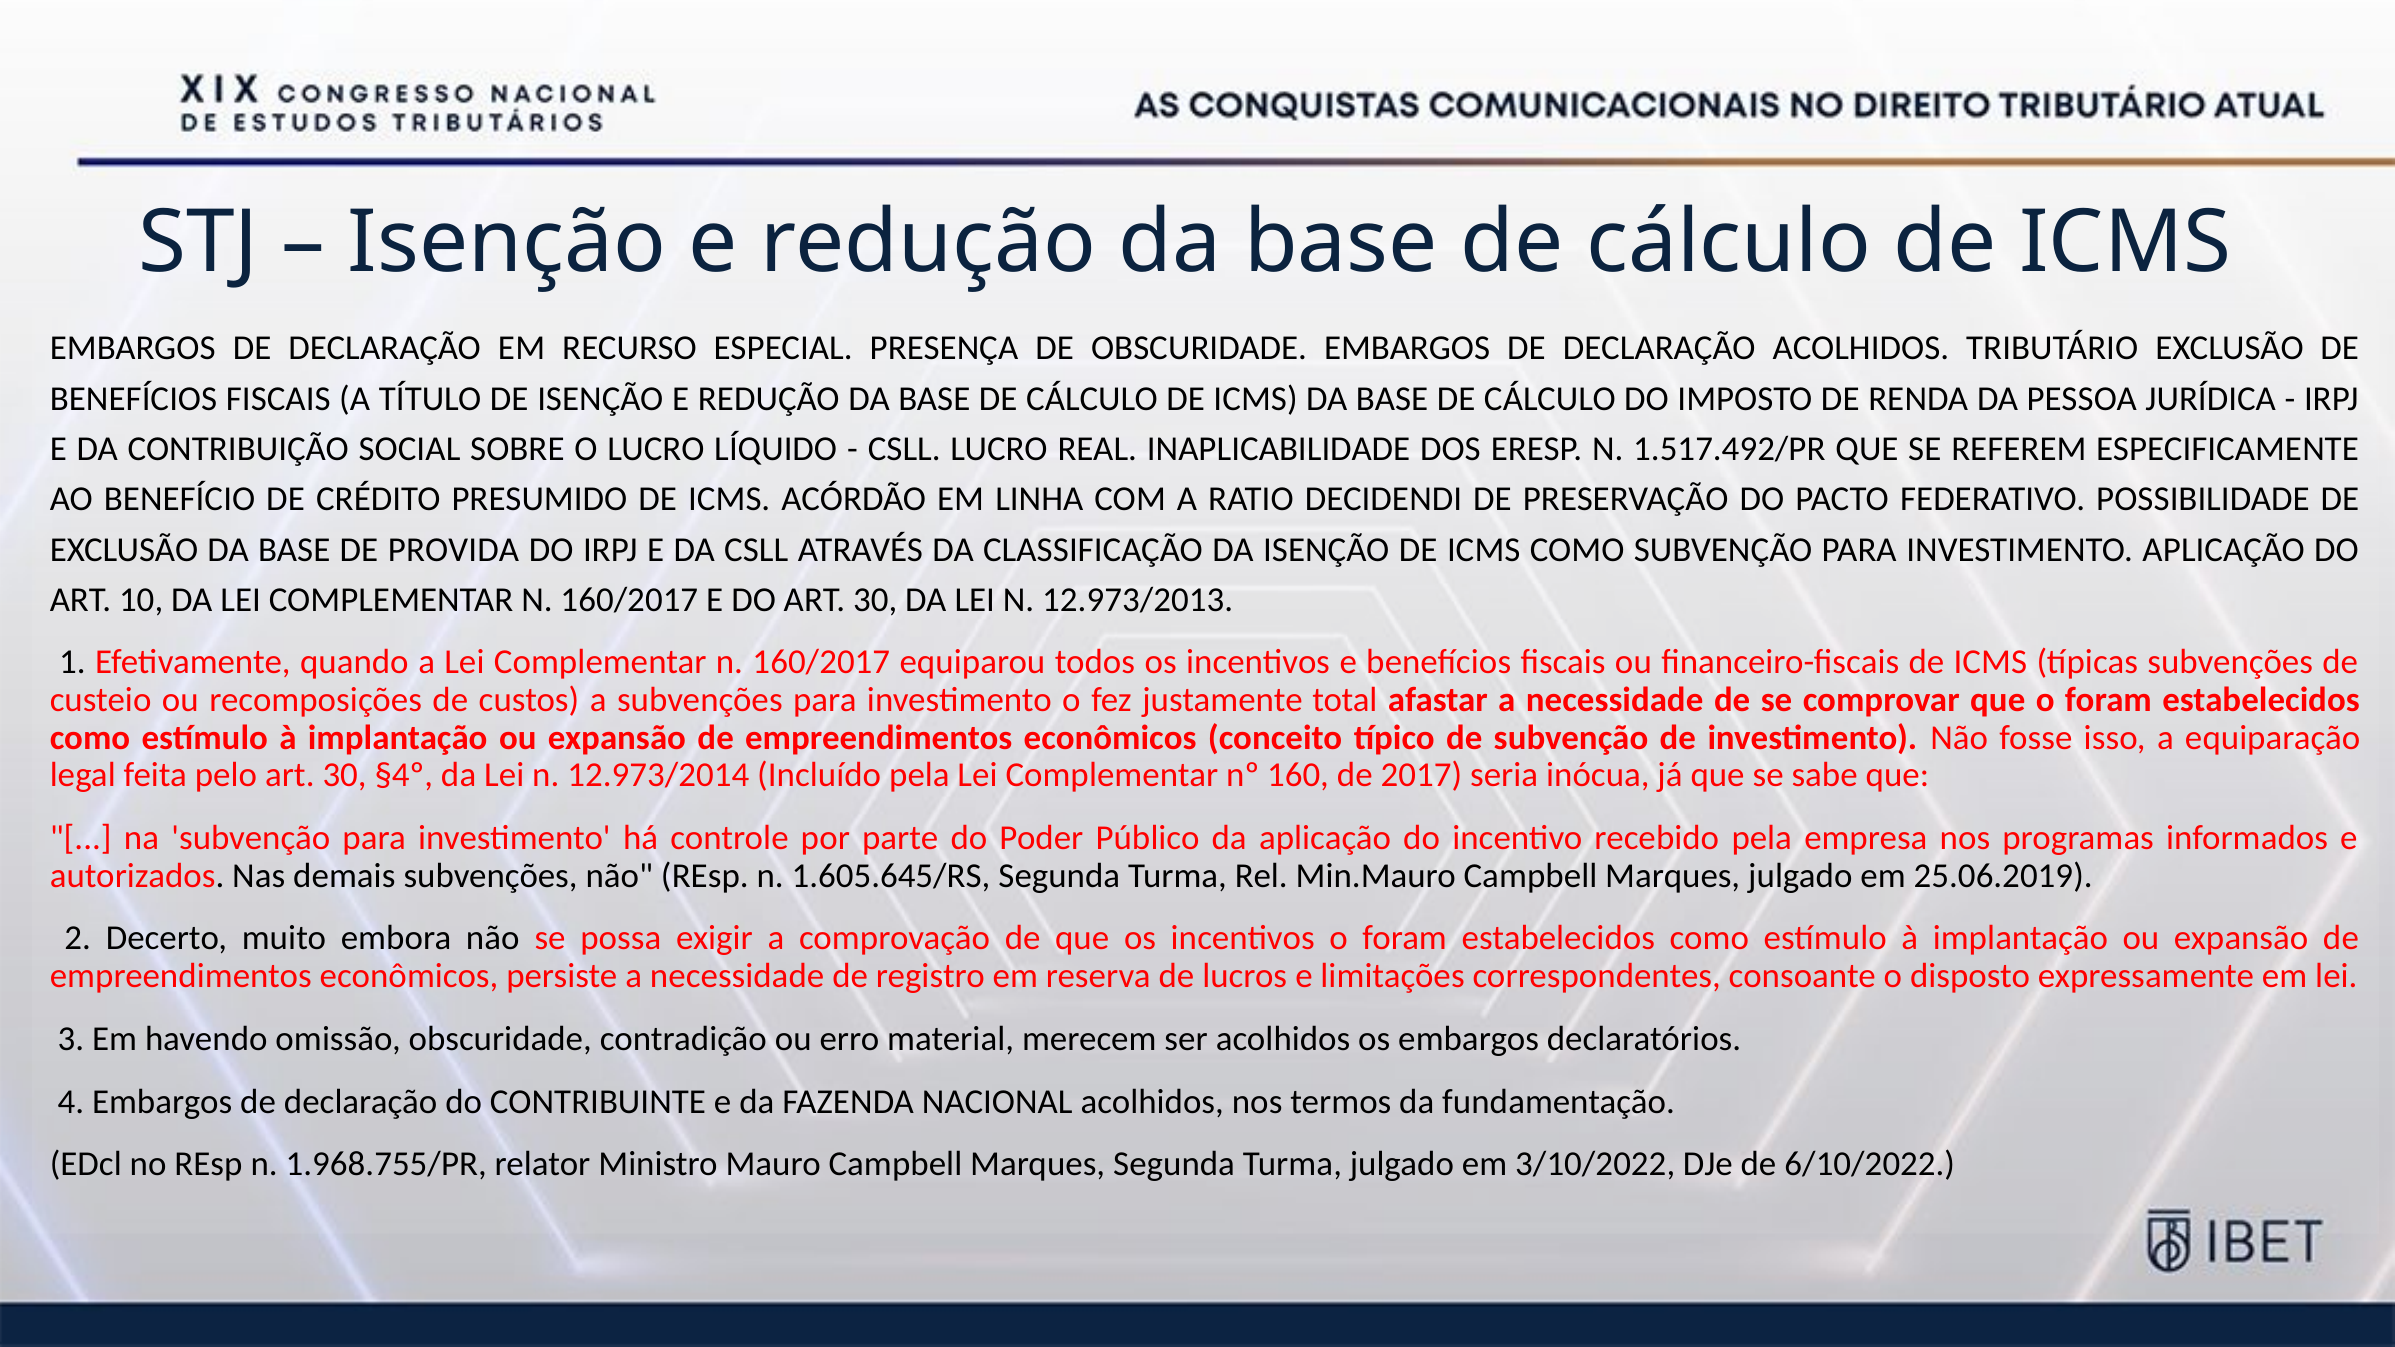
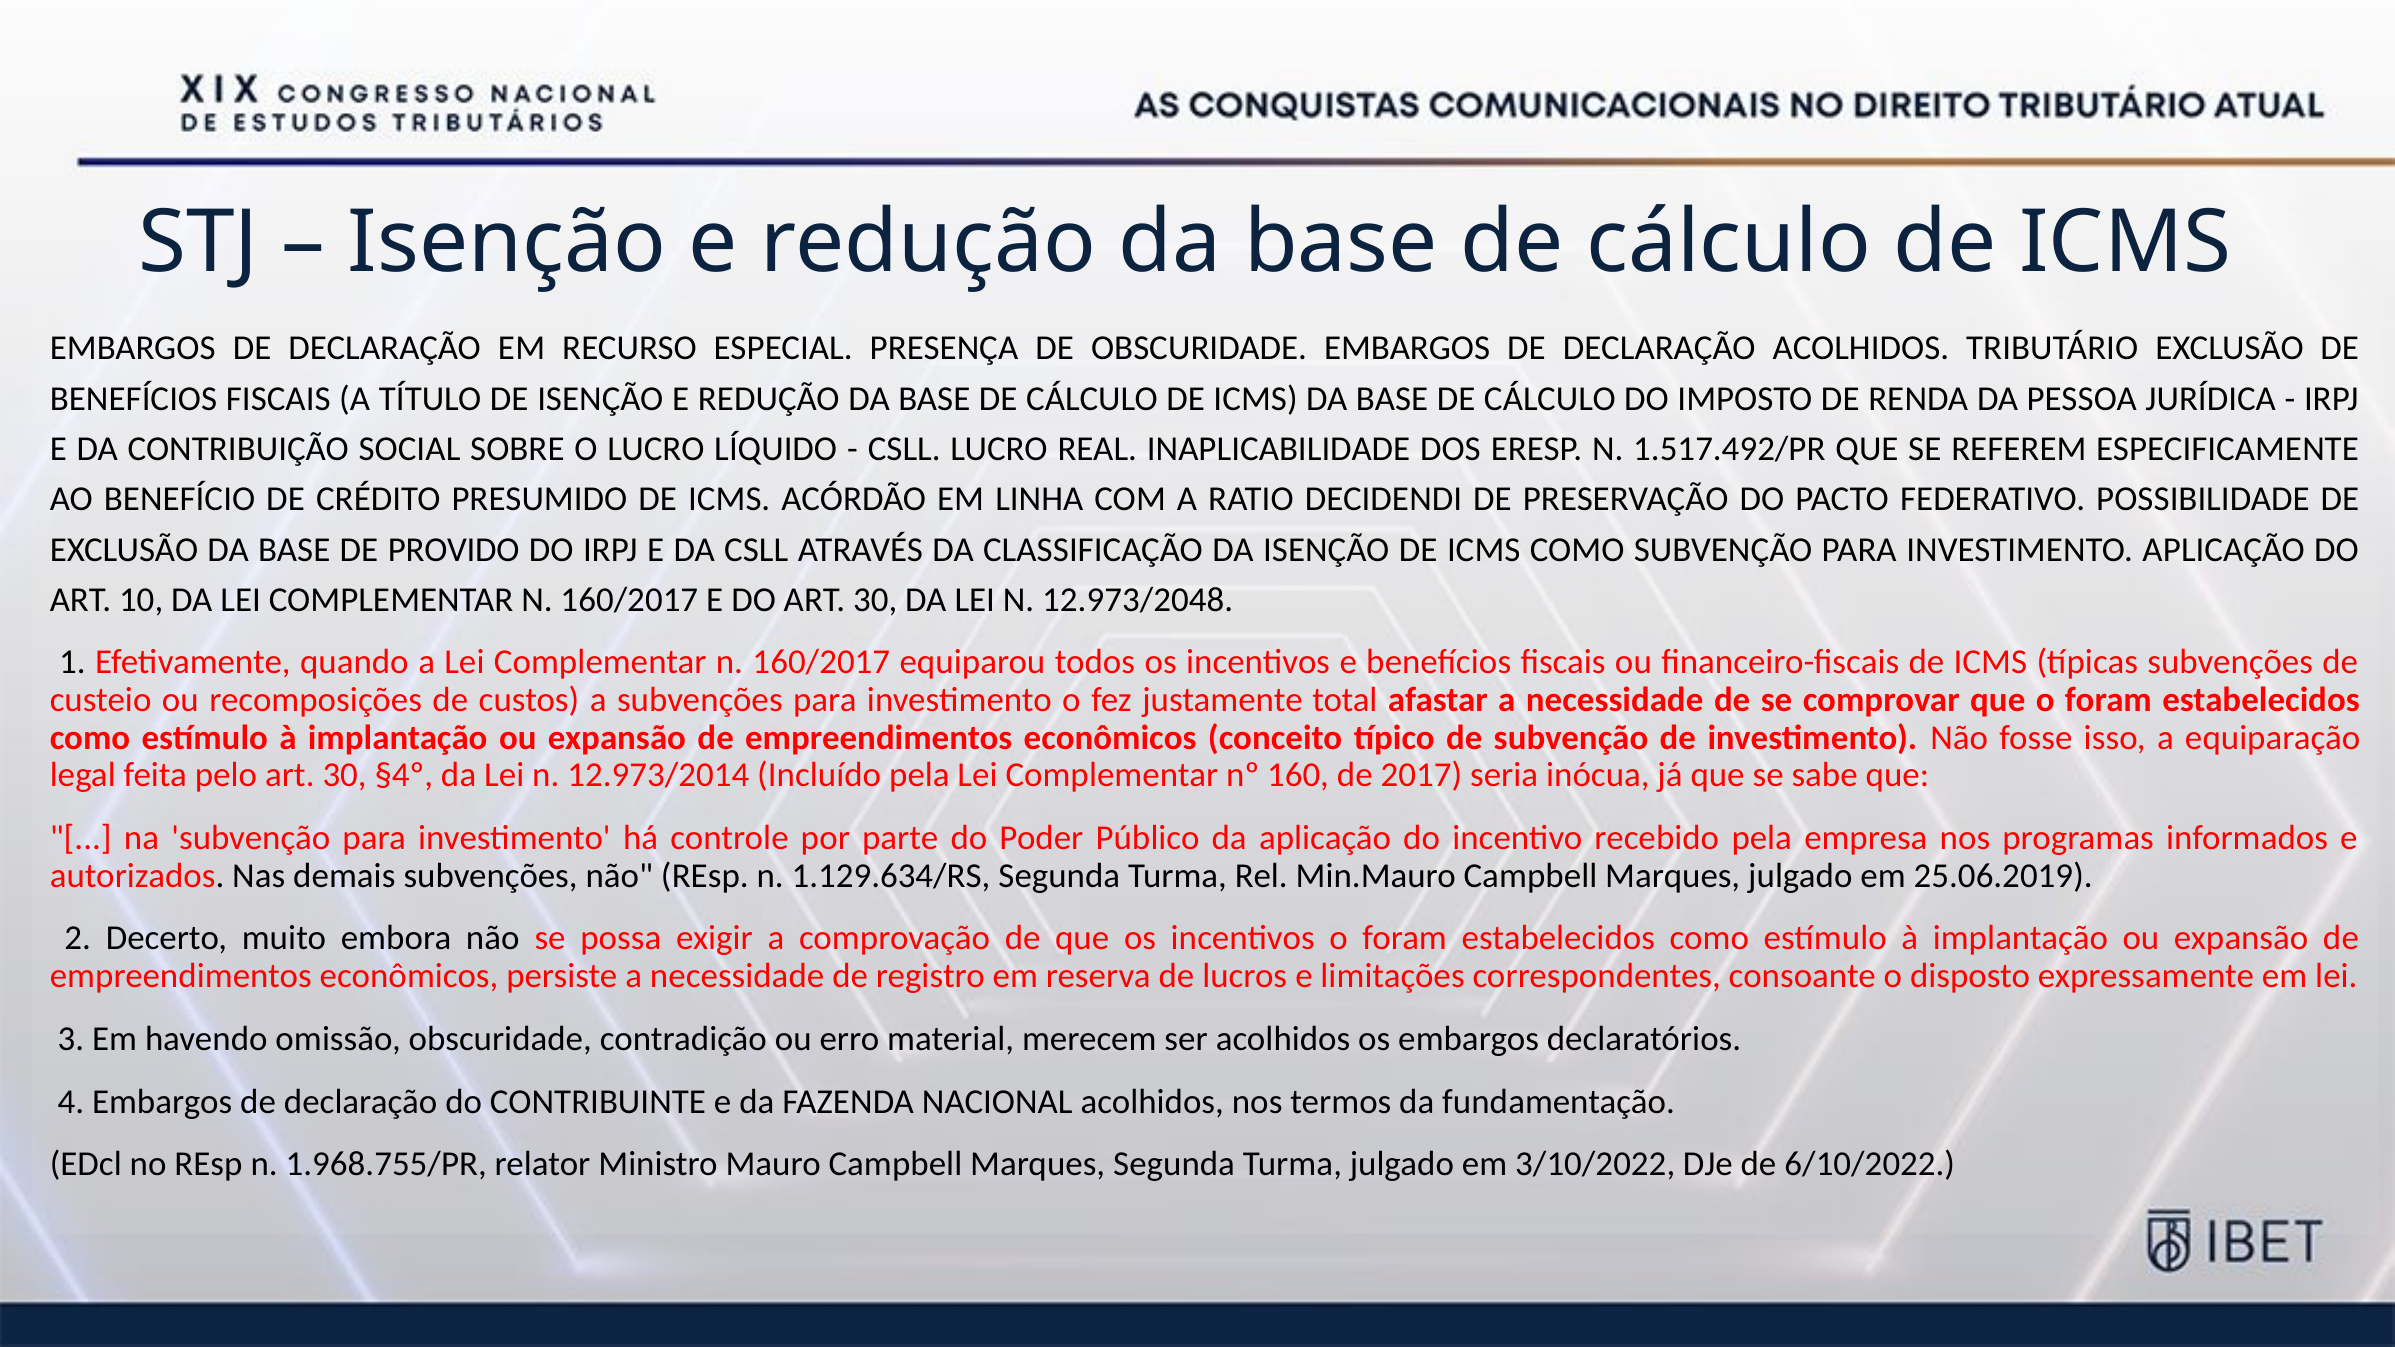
PROVIDA: PROVIDA -> PROVIDO (454, 550)
12.973/2013: 12.973/2013 -> 12.973/2048 (1138, 600)
1.605.645/RS: 1.605.645/RS -> 1.129.634/RS (891, 876)
